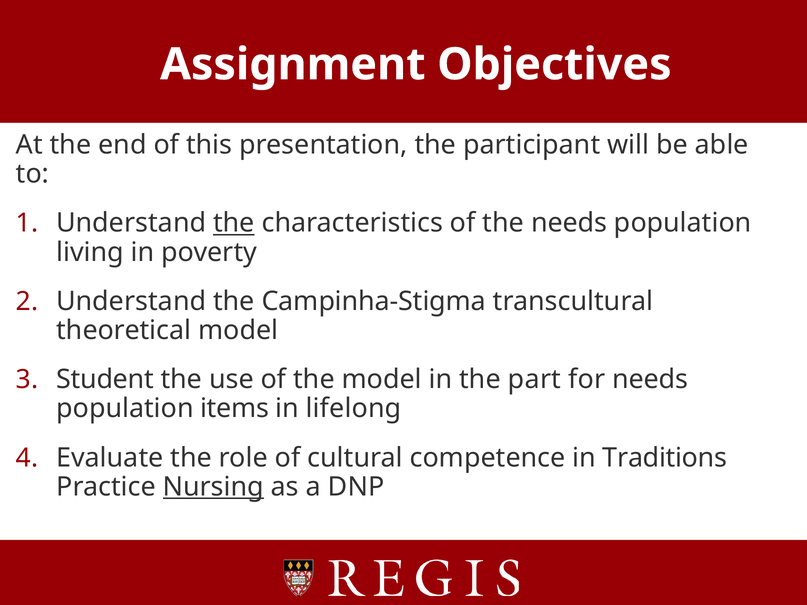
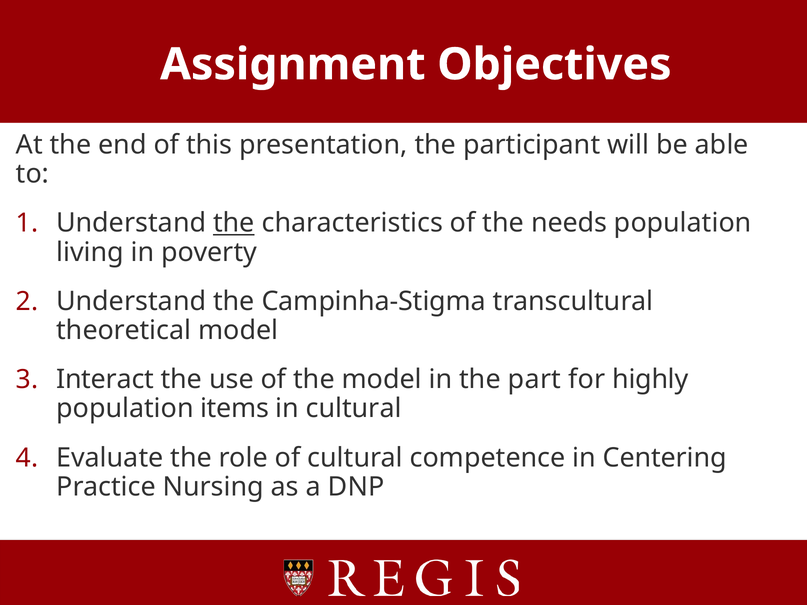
Student: Student -> Interact (105, 380)
for needs: needs -> highly (650, 380)
in lifelong: lifelong -> cultural (354, 409)
Traditions: Traditions -> Centering (665, 458)
Nursing underline: present -> none (213, 487)
